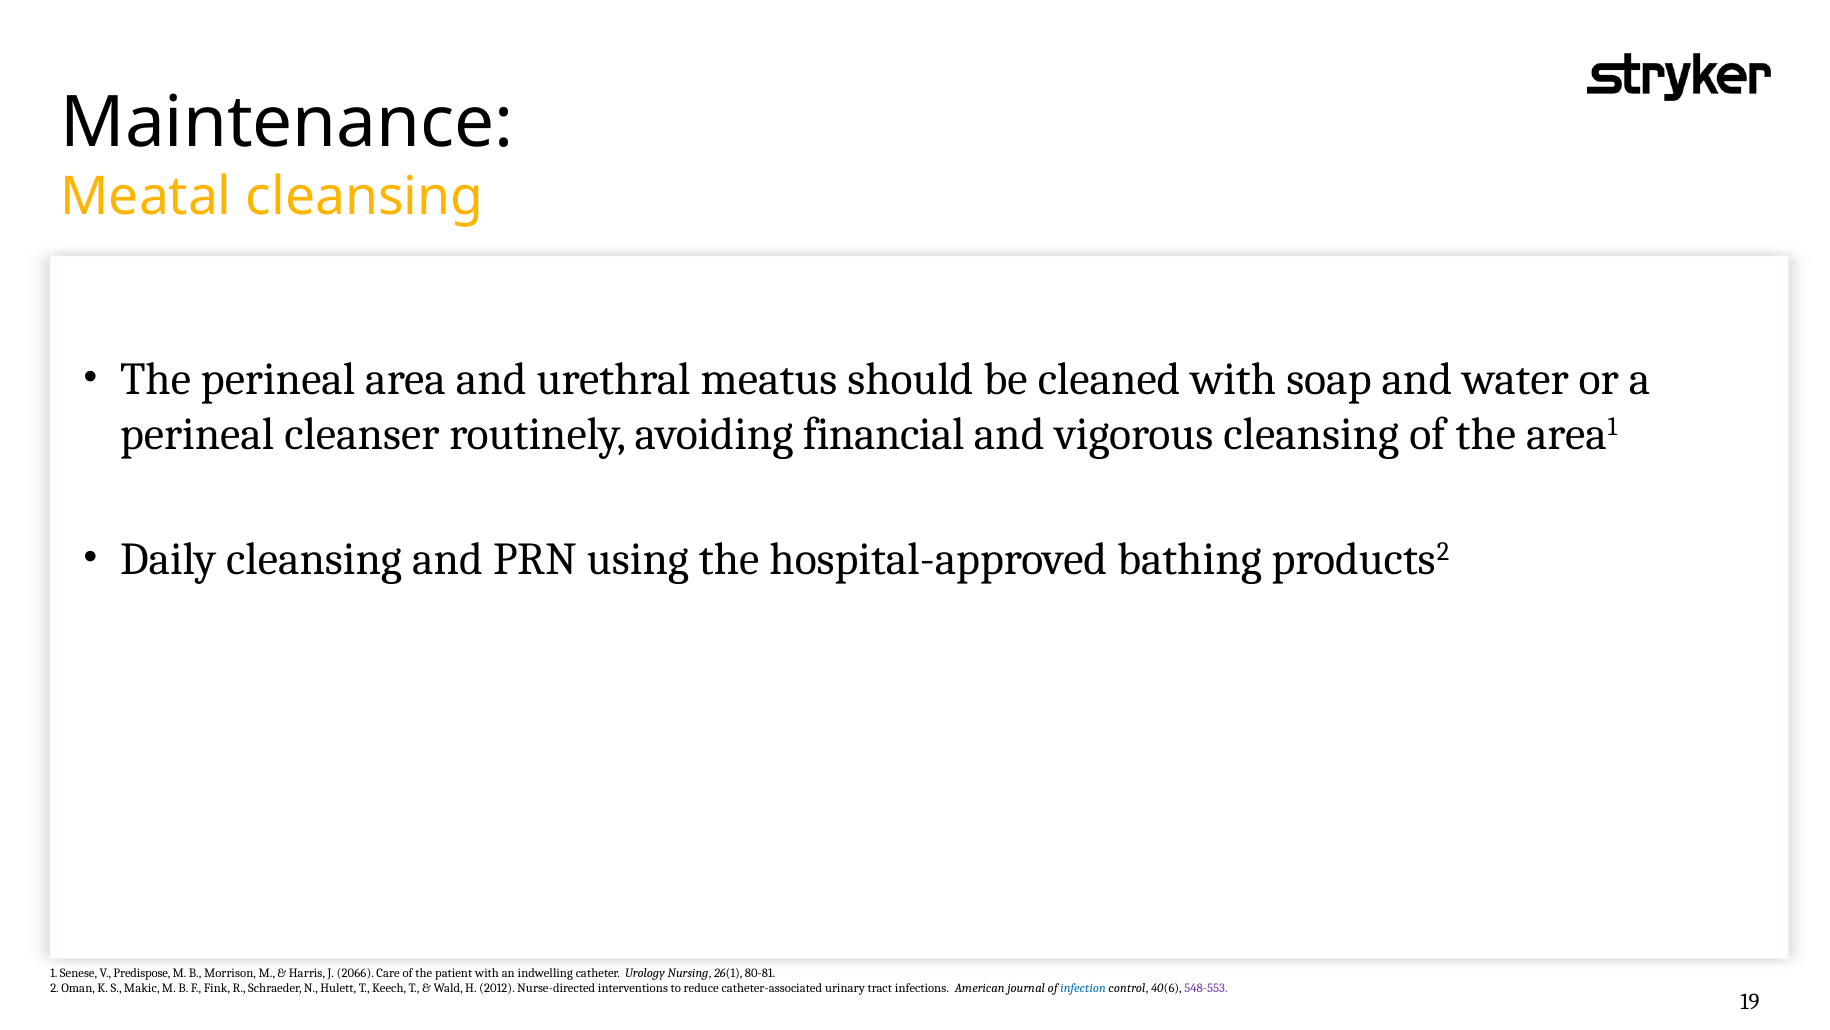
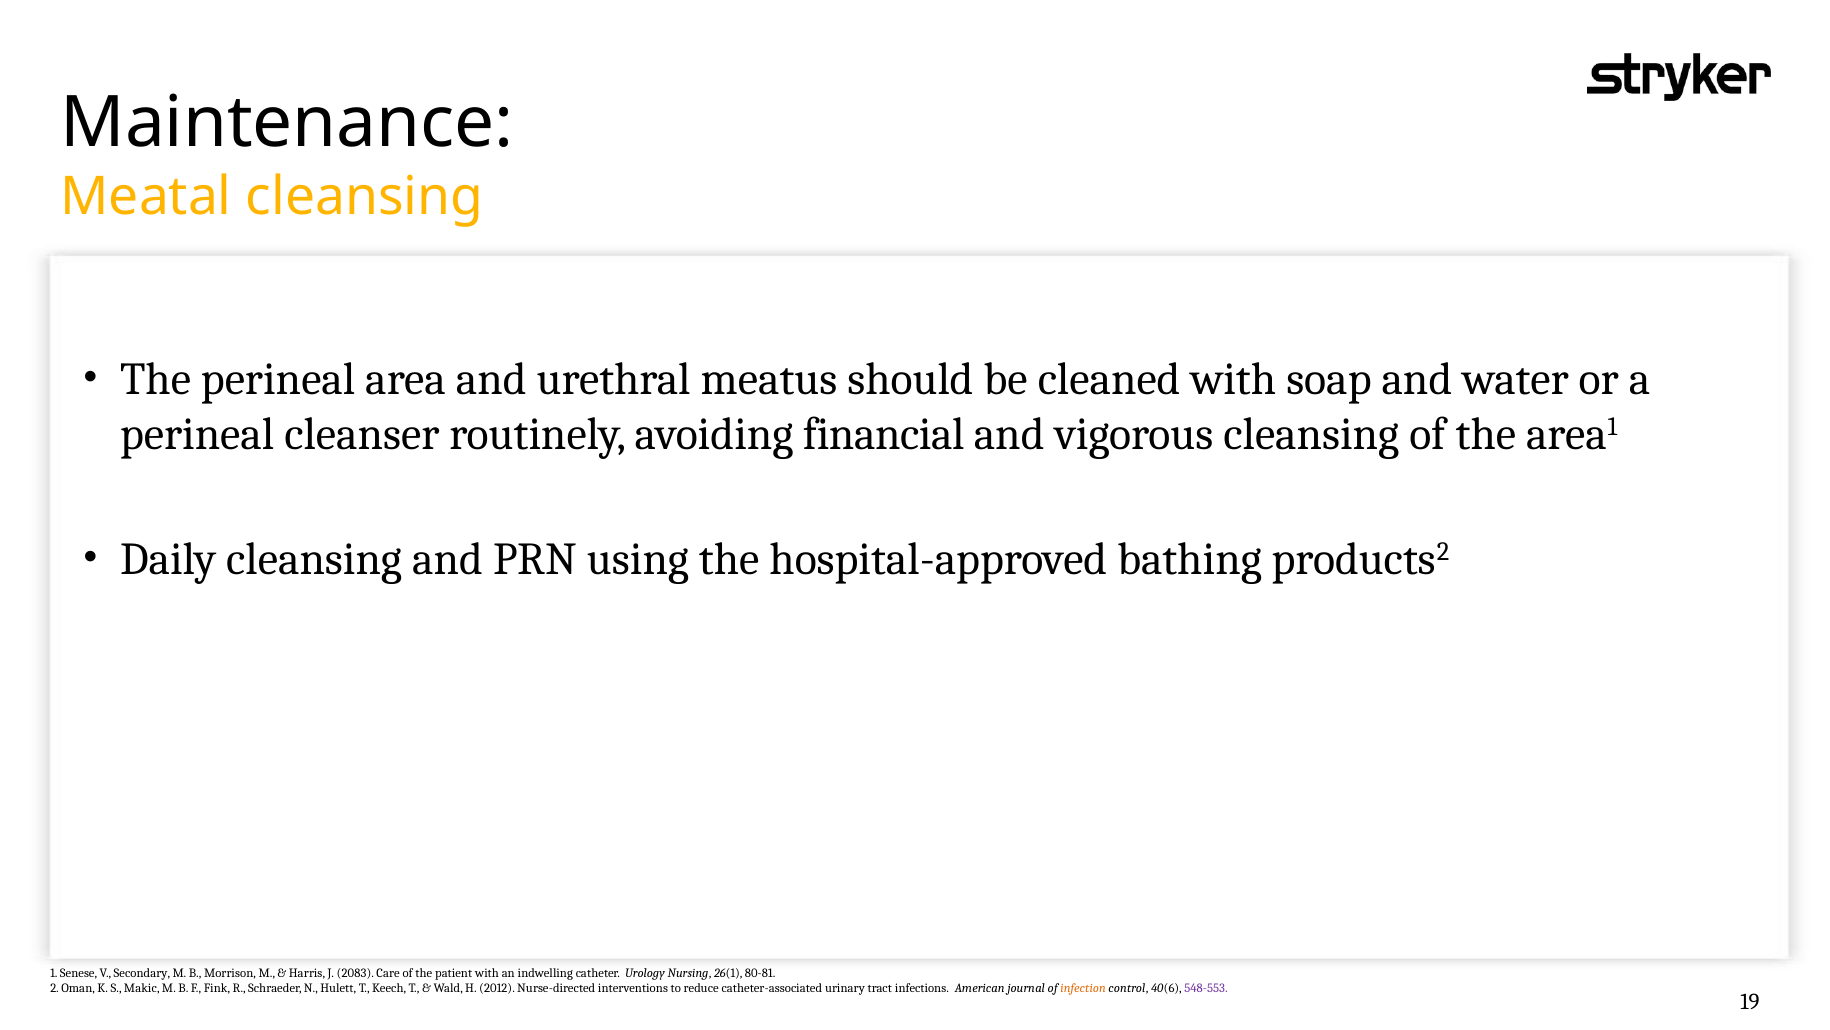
Predispose: Predispose -> Secondary (142, 972)
2066: 2066 -> 2083 (355, 972)
infection colour: blue -> orange (1083, 988)
